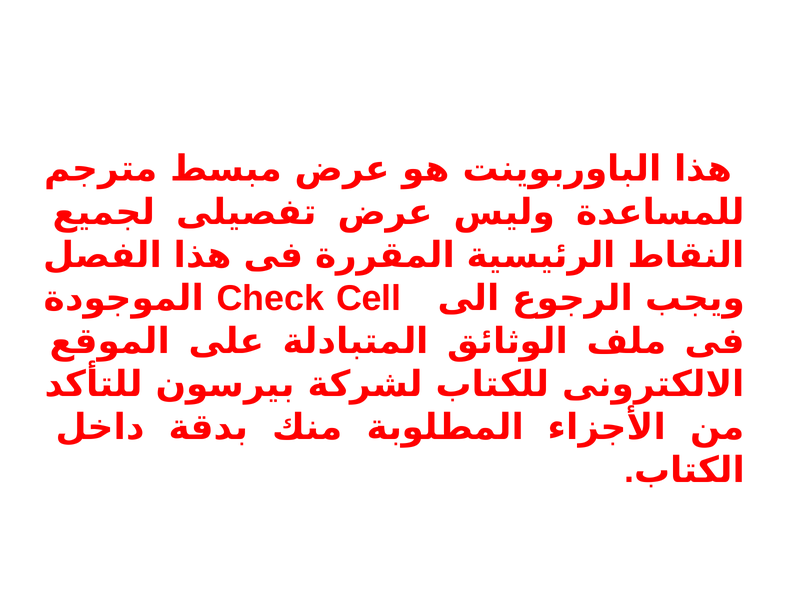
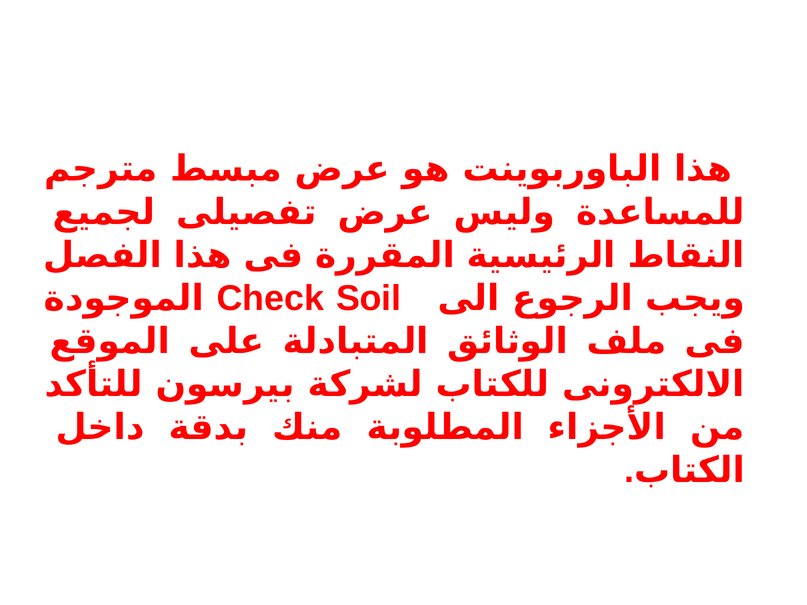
Cell: Cell -> Soil (369, 298)
